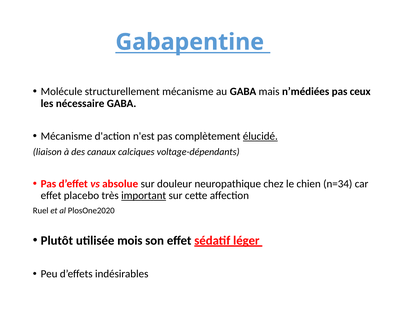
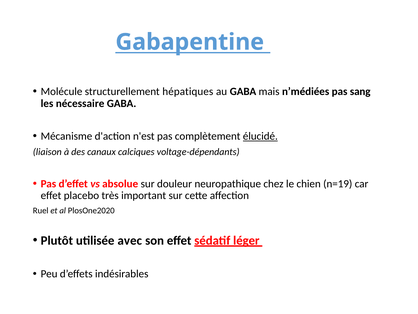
structurellement mécanisme: mécanisme -> hépatiques (188, 91)
ceux: ceux -> sang (360, 91)
n=34: n=34 -> n=19 (338, 183)
important underline: present -> none (144, 195)
mois: mois -> avec (130, 240)
